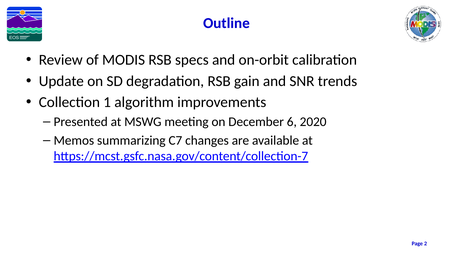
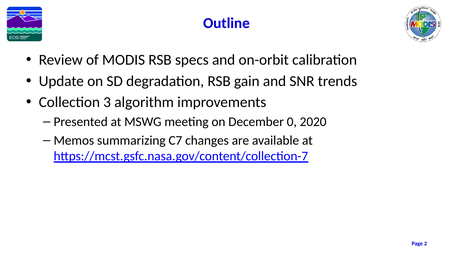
1: 1 -> 3 (107, 102)
6: 6 -> 0 (292, 122)
